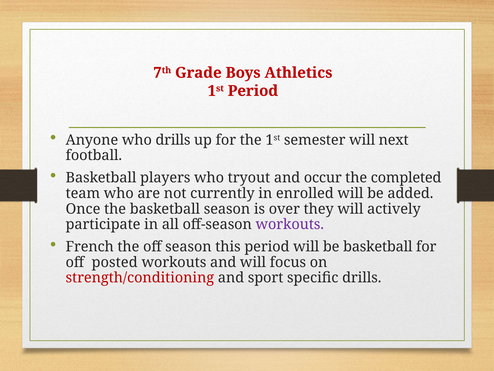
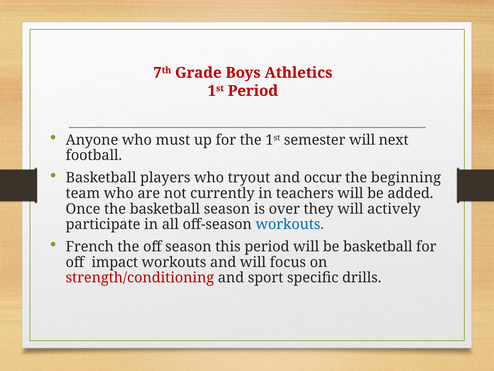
who drills: drills -> must (173, 140)
completed: completed -> beginning (406, 178)
enrolled: enrolled -> teachers (305, 193)
workouts colour: purple -> blue (290, 224)
posted: posted -> impact (115, 262)
